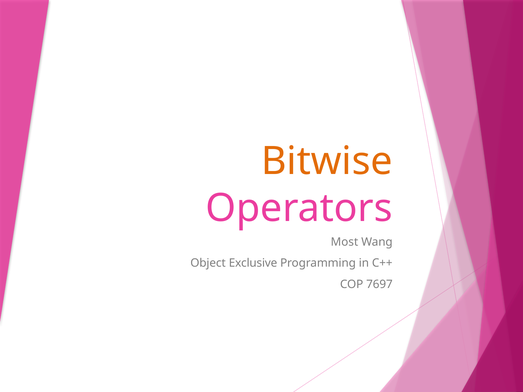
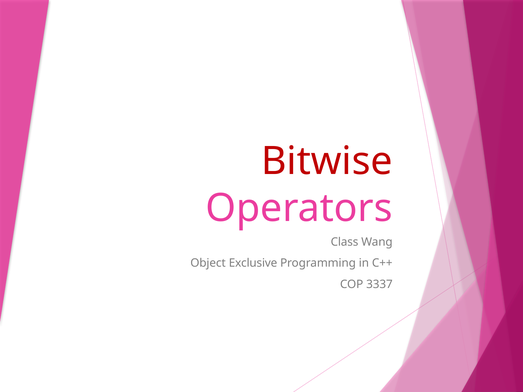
Bitwise colour: orange -> red (327, 161)
Most: Most -> Class (345, 242)
7697: 7697 -> 3337 (379, 284)
